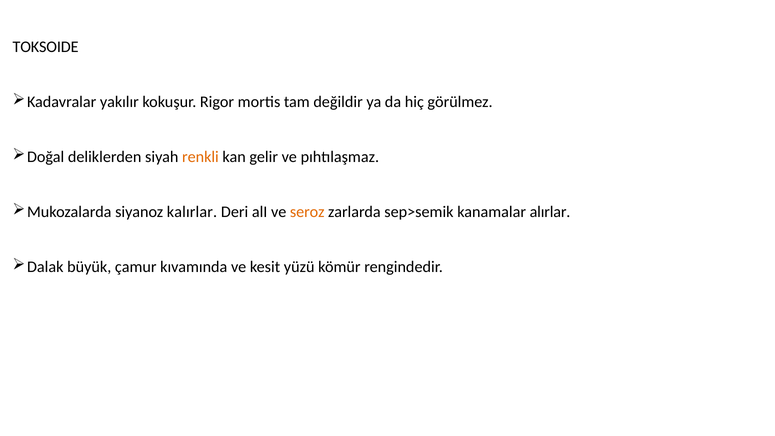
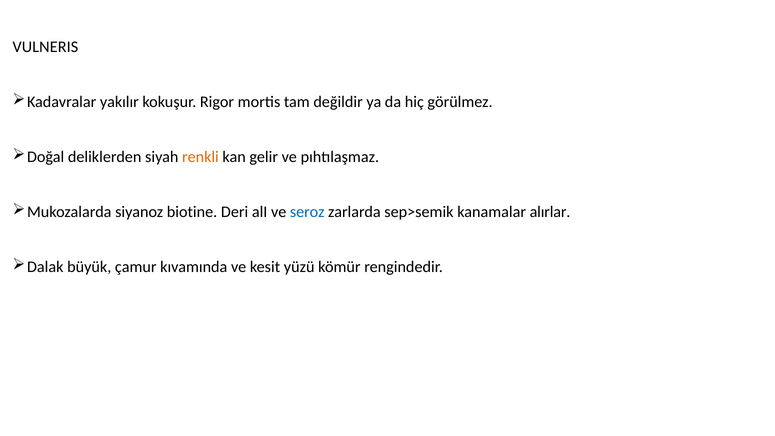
TOKSOIDE: TOKSOIDE -> VULNERIS (45, 47)
kalırlar: kalırlar -> biotine (192, 212)
seroz colour: orange -> blue (307, 212)
